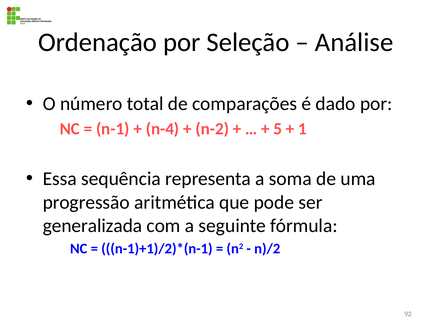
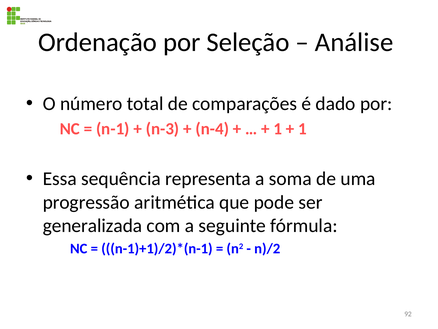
n-4: n-4 -> n-3 (163, 129)
n-2: n-2 -> n-4 (212, 129)
5: 5 -> 1 (278, 129)
